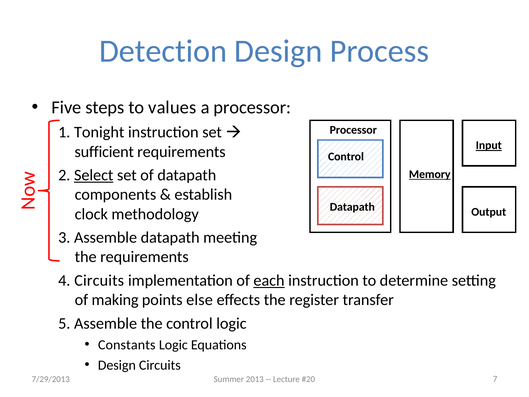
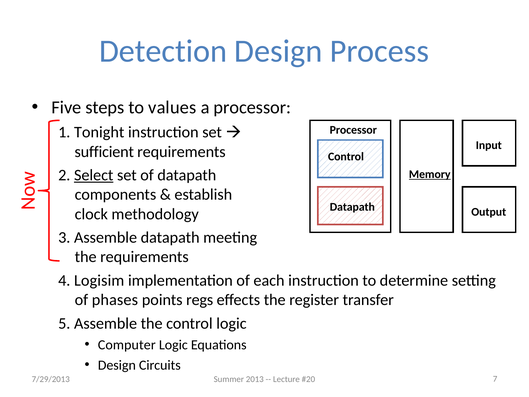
Input underline: present -> none (489, 145)
4 Circuits: Circuits -> Logisim (99, 280)
each underline: present -> none (269, 280)
making: making -> phases (115, 300)
else: else -> regs (200, 300)
Constants: Constants -> Computer (127, 345)
